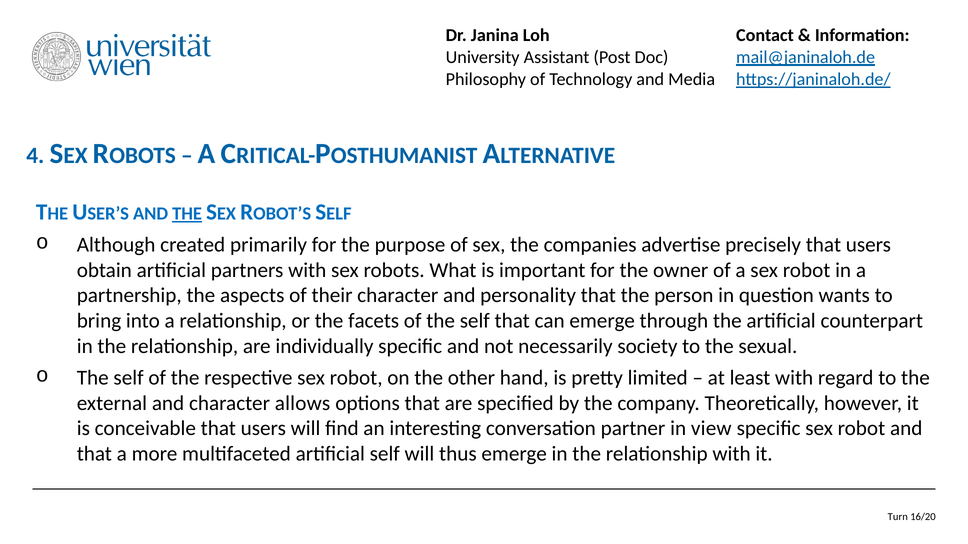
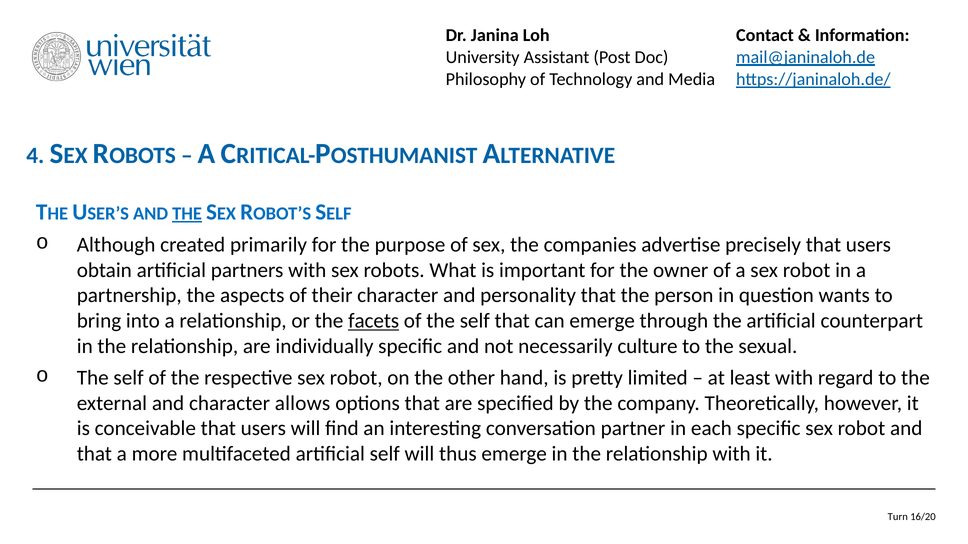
facets underline: none -> present (374, 321)
society: society -> culture (648, 347)
view: view -> each (711, 429)
